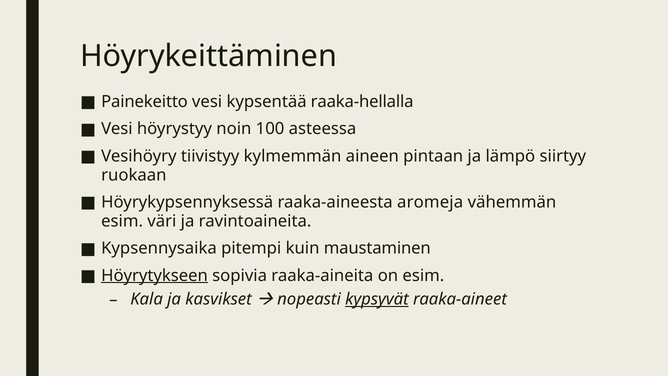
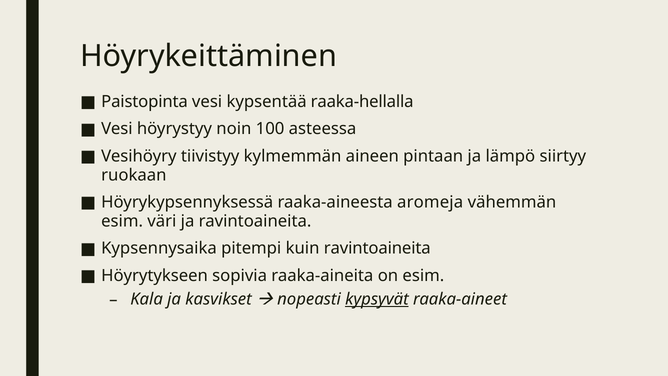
Painekeitto: Painekeitto -> Paistopinta (145, 102)
kuin maustaminen: maustaminen -> ravintoaineita (377, 248)
Höyrytykseen underline: present -> none (155, 275)
